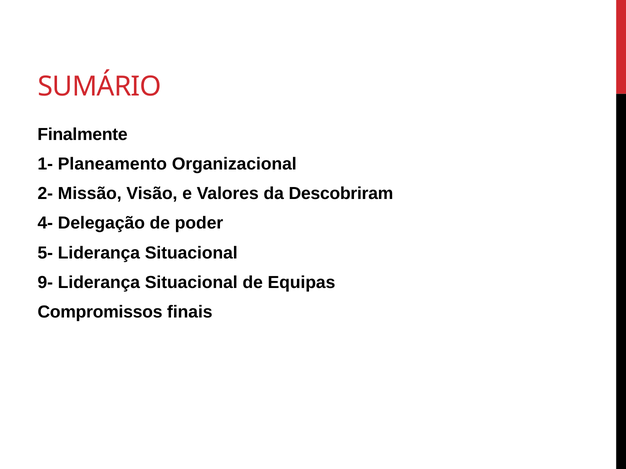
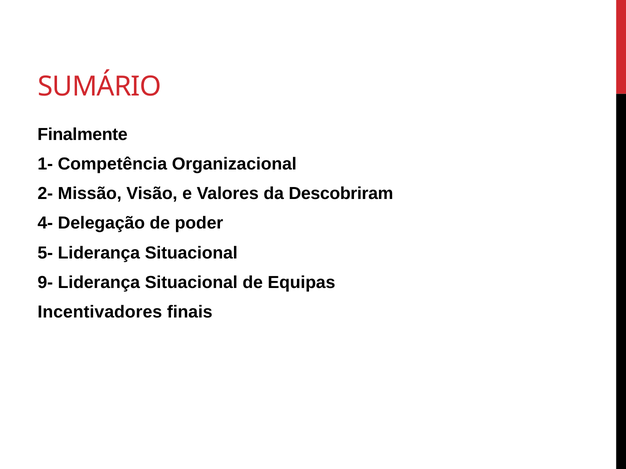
Planeamento: Planeamento -> Competência (112, 164)
Compromissos: Compromissos -> Incentivadores (100, 312)
